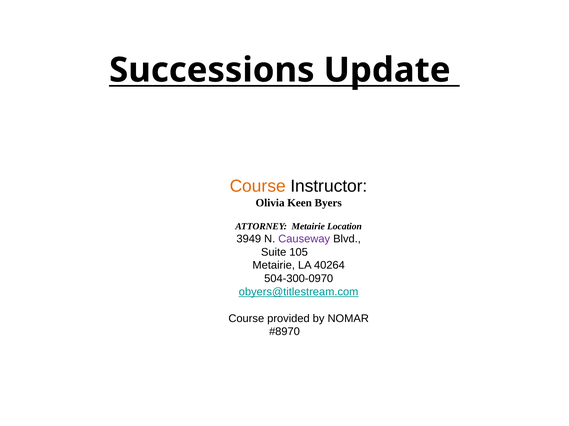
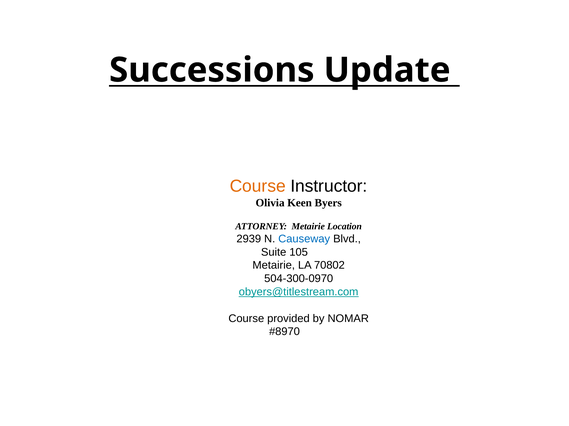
3949: 3949 -> 2939 (249, 239)
Causeway colour: purple -> blue (304, 239)
40264: 40264 -> 70802 (329, 266)
